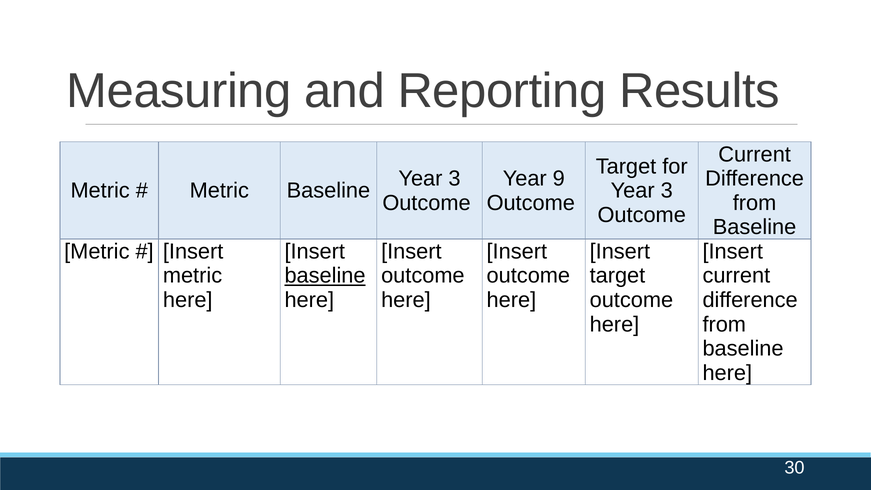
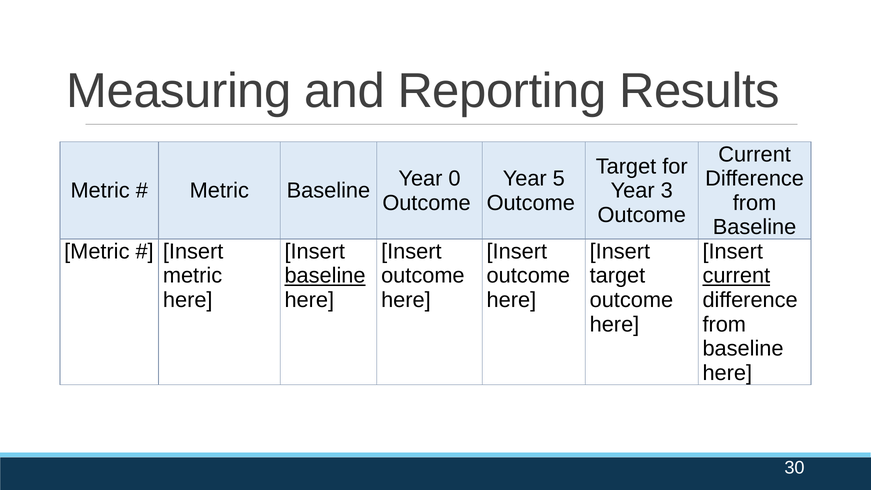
3: 3 -> 0 (454, 179)
9: 9 -> 5 (559, 179)
current underline: none -> present (736, 276)
